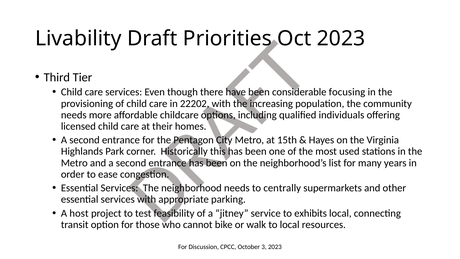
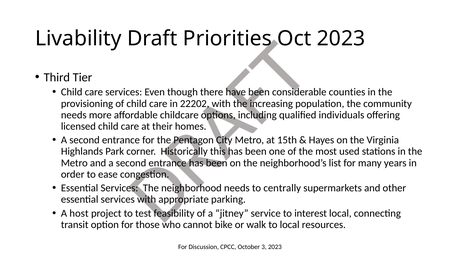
focusing: focusing -> counties (347, 92)
exhibits: exhibits -> interest (311, 213)
